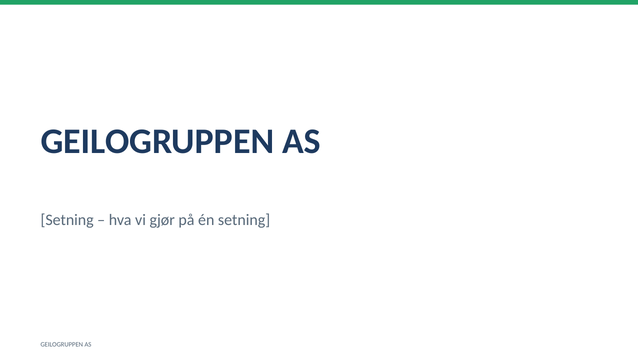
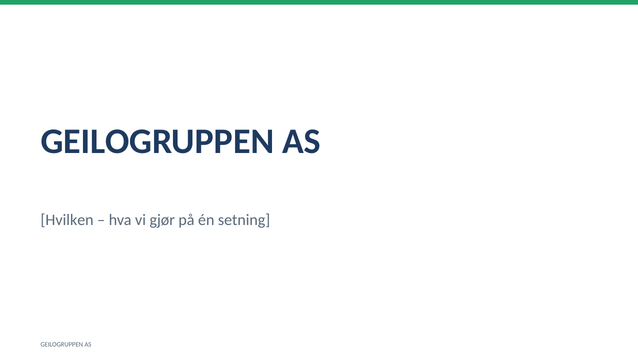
Setning: Setning -> Hvilken (67, 220)
